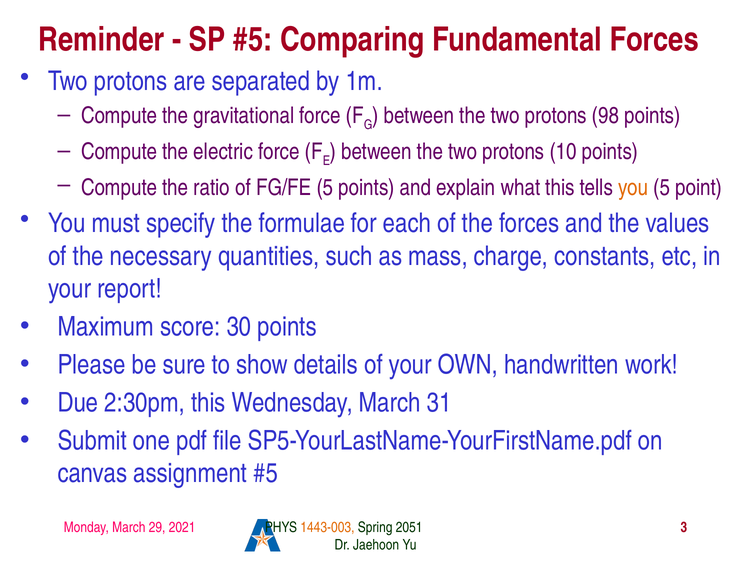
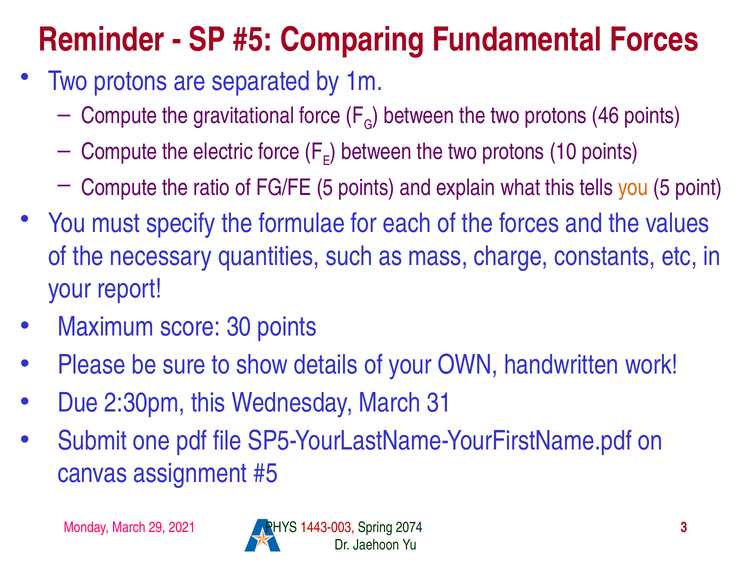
98: 98 -> 46 (606, 116)
1443-003 colour: orange -> red (327, 527)
2051: 2051 -> 2074 (409, 527)
